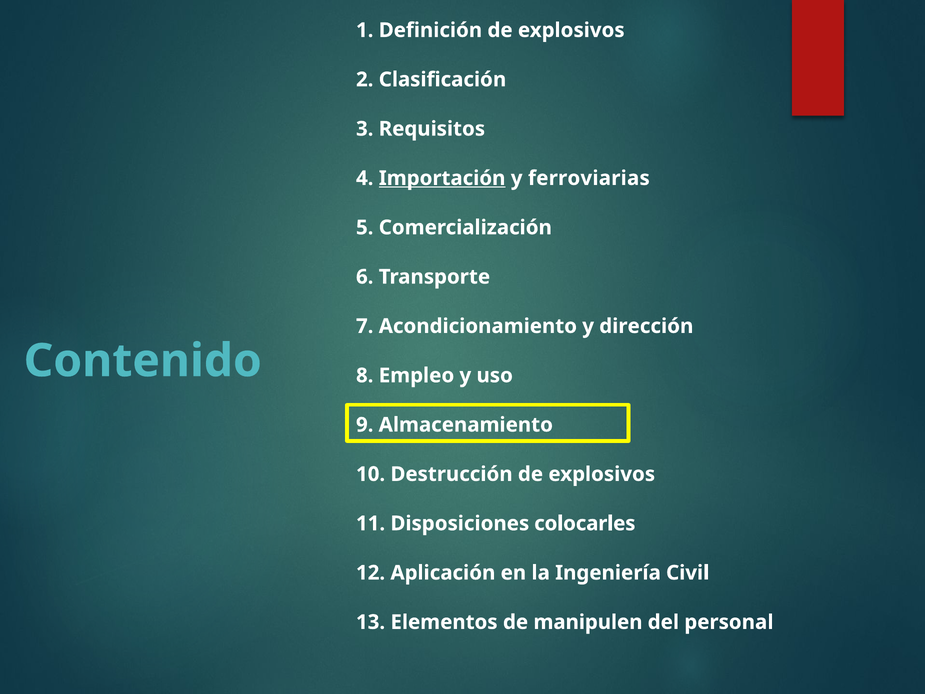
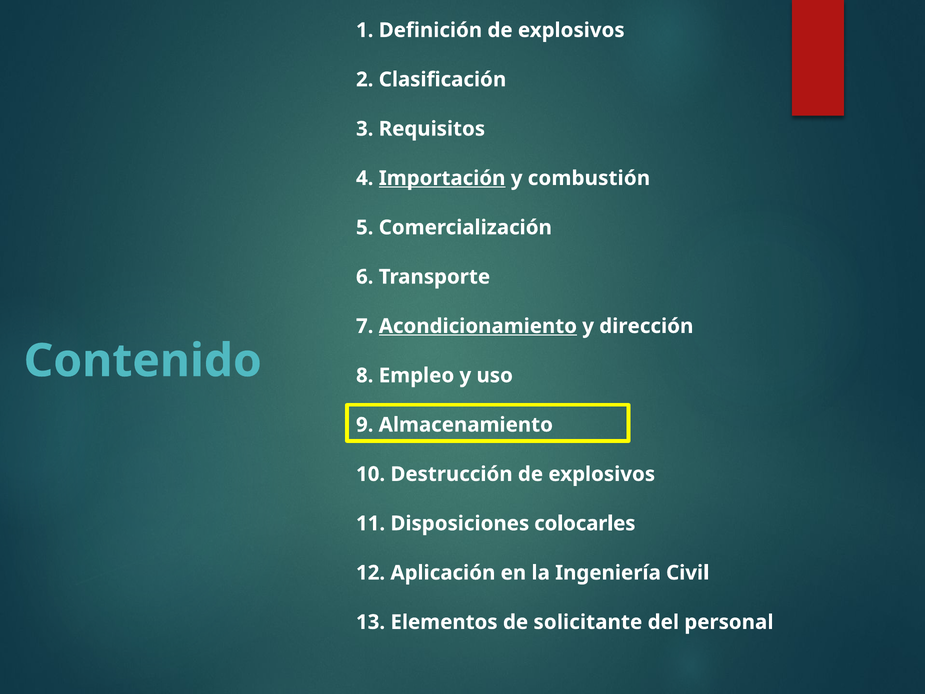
ferroviarias: ferroviarias -> combustión (589, 178)
Acondicionamiento underline: none -> present (478, 326)
manipulen: manipulen -> solicitante (588, 622)
